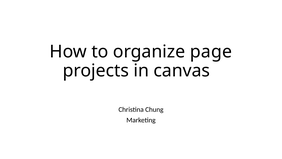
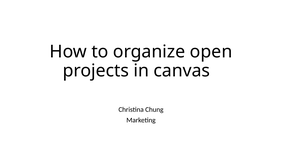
page: page -> open (211, 51)
